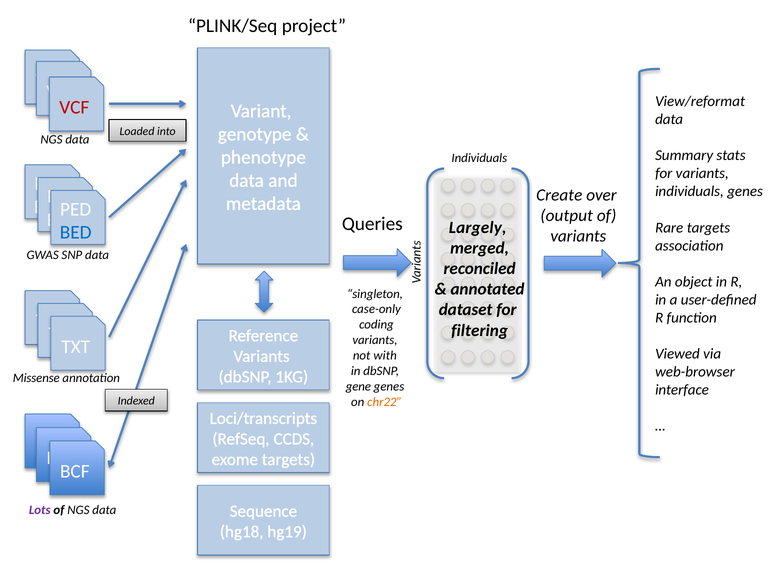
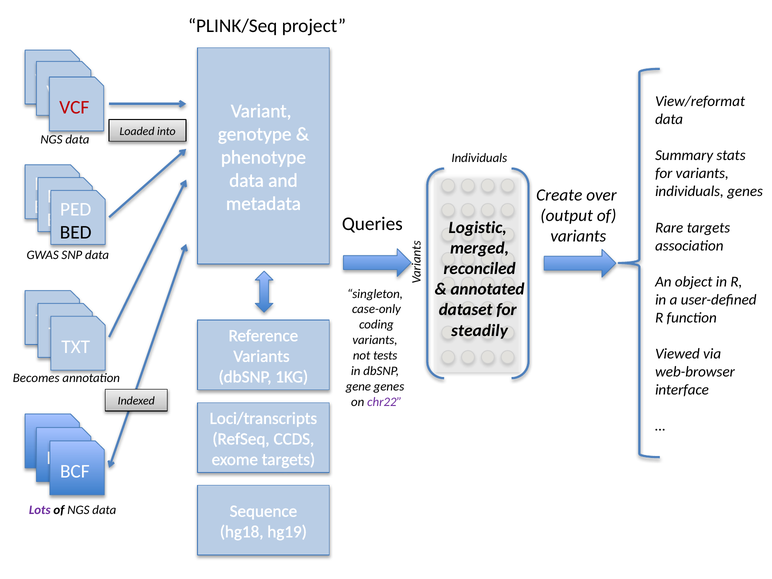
Largely: Largely -> Logistic (478, 228)
BED colour: blue -> black (76, 233)
filtering: filtering -> steadily (480, 330)
with: with -> tests (385, 356)
Missense: Missense -> Becomes (36, 378)
chr22 colour: orange -> purple (385, 402)
